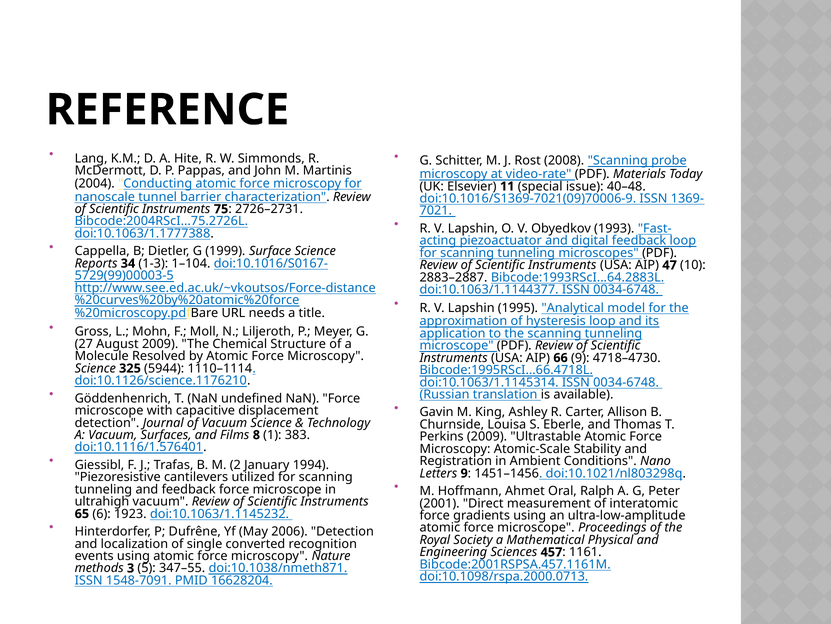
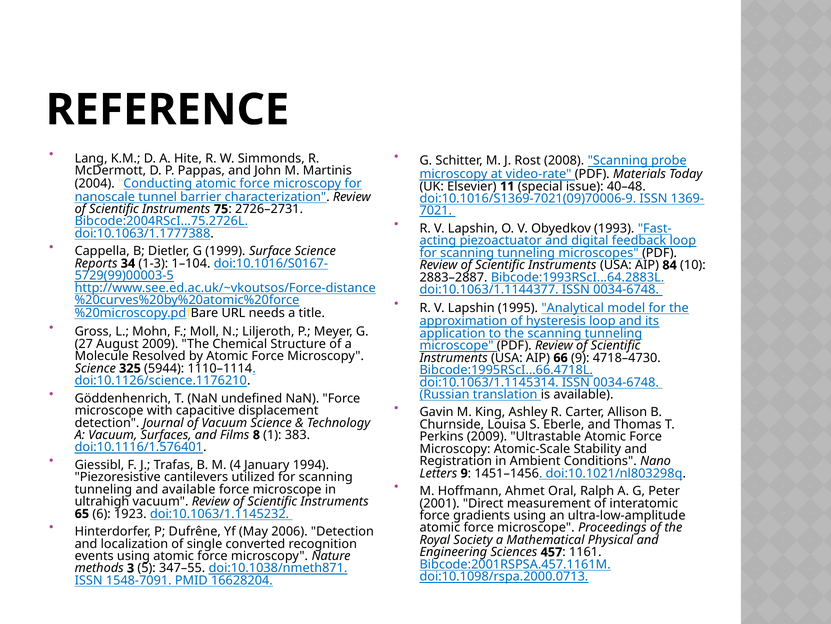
47: 47 -> 84 (670, 265)
2: 2 -> 4 (235, 464)
and feedback: feedback -> available (189, 489)
